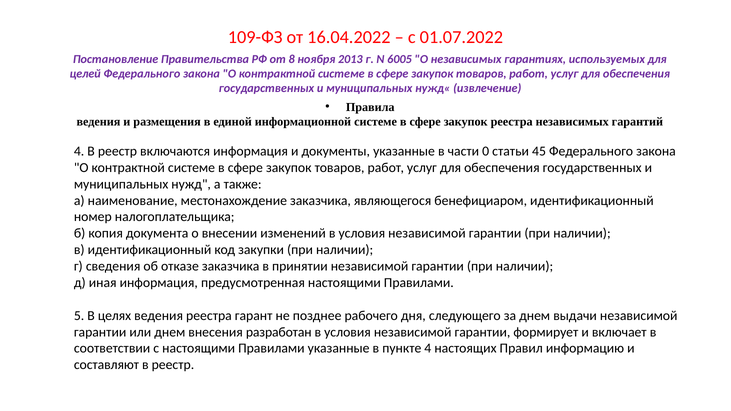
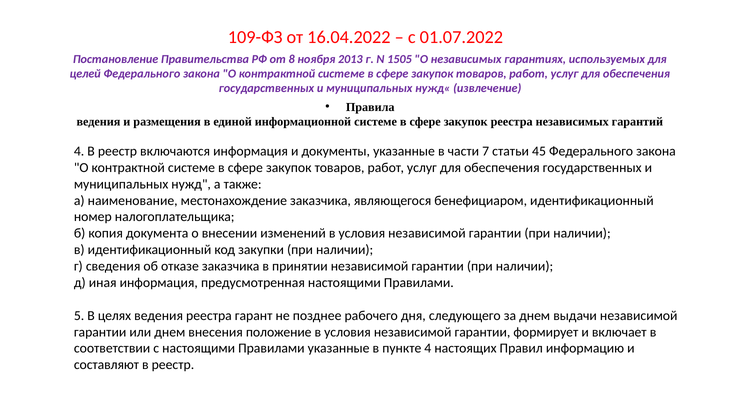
6005: 6005 -> 1505 (400, 59)
0: 0 -> 7 (486, 151)
разработан: разработан -> положение (279, 332)
